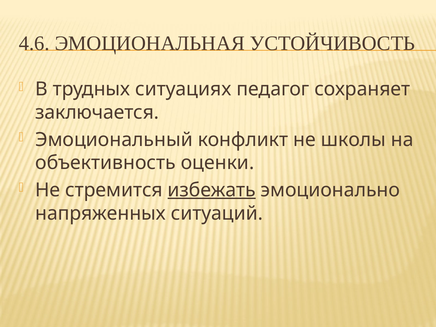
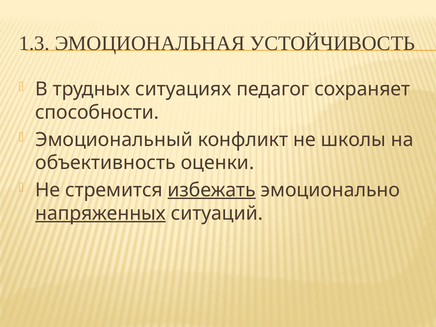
4.6: 4.6 -> 1.3 (34, 43)
заключается: заключается -> способности (97, 112)
напряженных underline: none -> present (101, 213)
